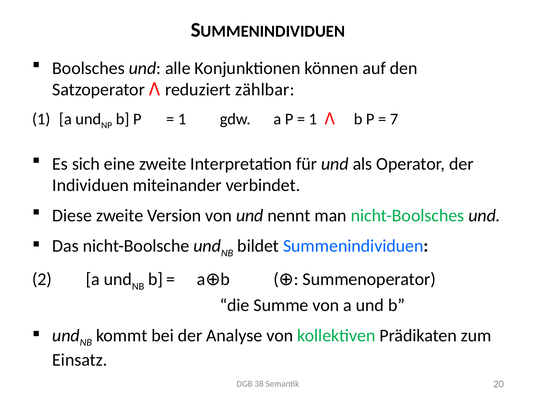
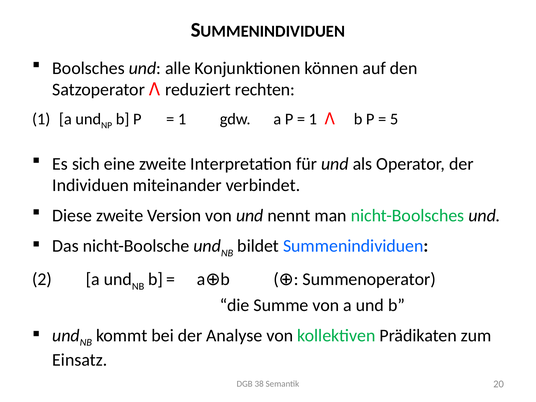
zählbar: zählbar -> rechten (265, 90)
7: 7 -> 5 (394, 119)
